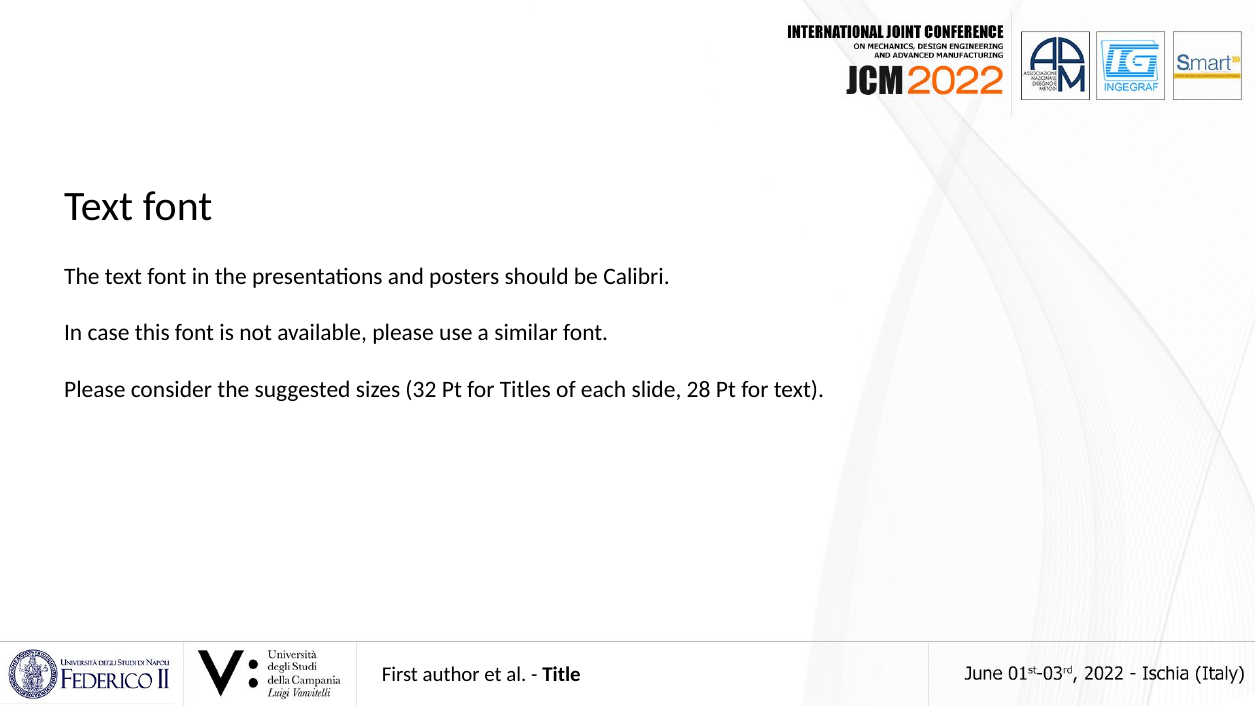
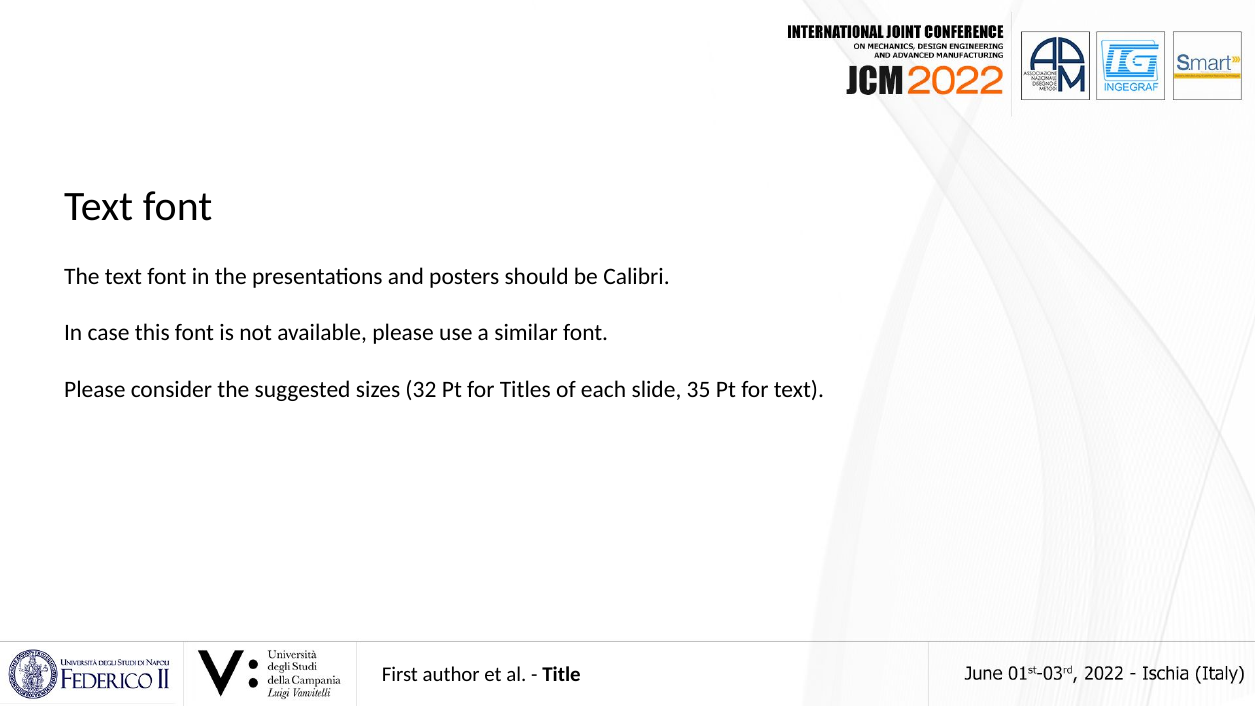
28: 28 -> 35 (699, 389)
